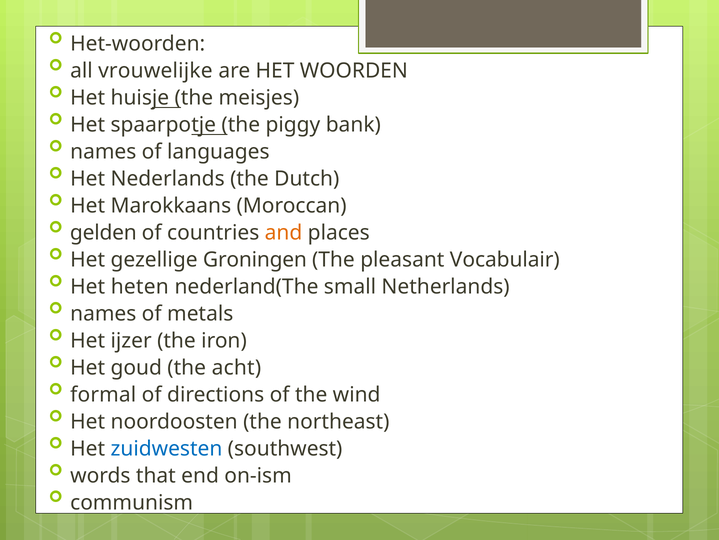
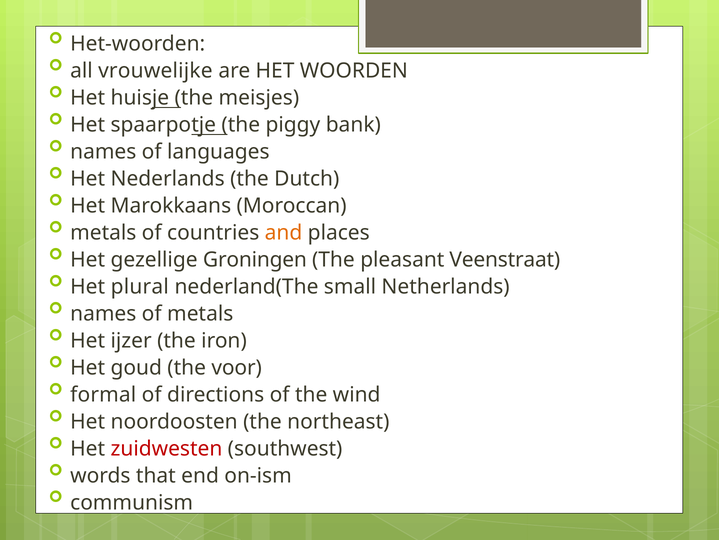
gelden: gelden -> metals (103, 233)
Vocabulair: Vocabulair -> Veenstraat (505, 260)
heten: heten -> plural (140, 286)
acht: acht -> voor (237, 367)
zuidwesten colour: blue -> red (166, 448)
